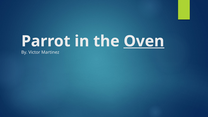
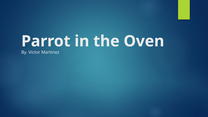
Oven underline: present -> none (144, 41)
